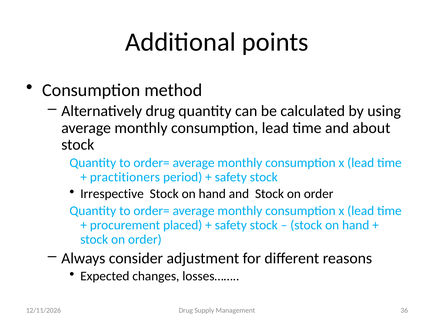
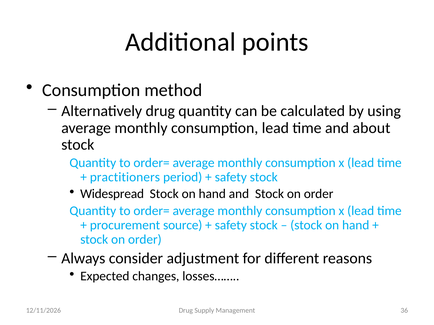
Irrespective: Irrespective -> Widespread (112, 194)
placed: placed -> source (183, 225)
